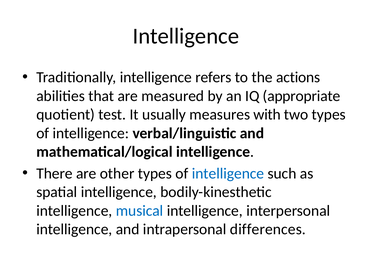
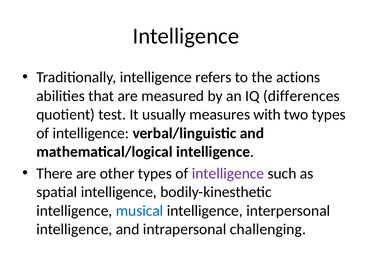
appropriate: appropriate -> differences (301, 96)
intelligence colour: blue -> purple (228, 173)
differences: differences -> challenging (268, 229)
